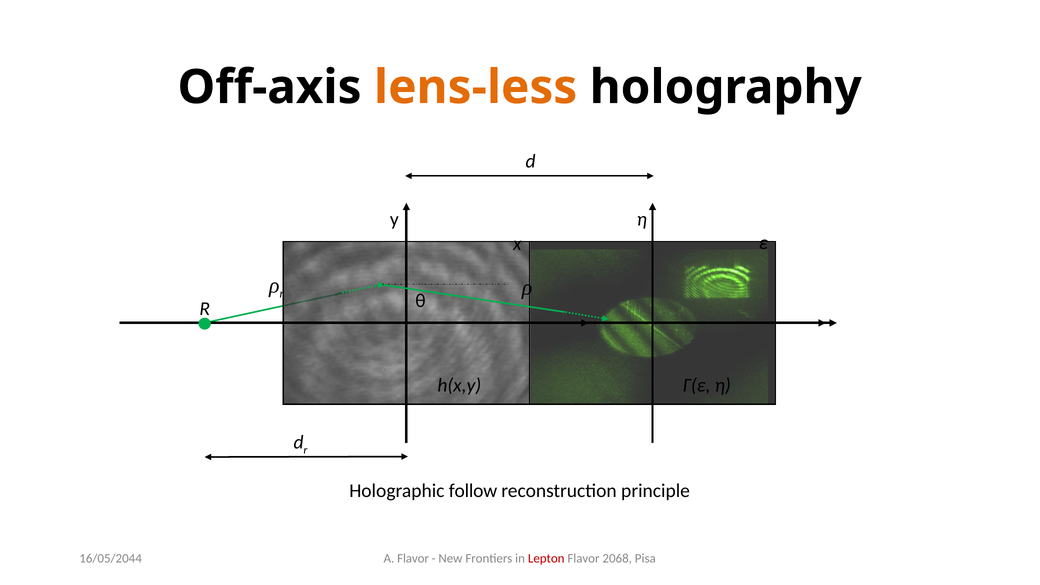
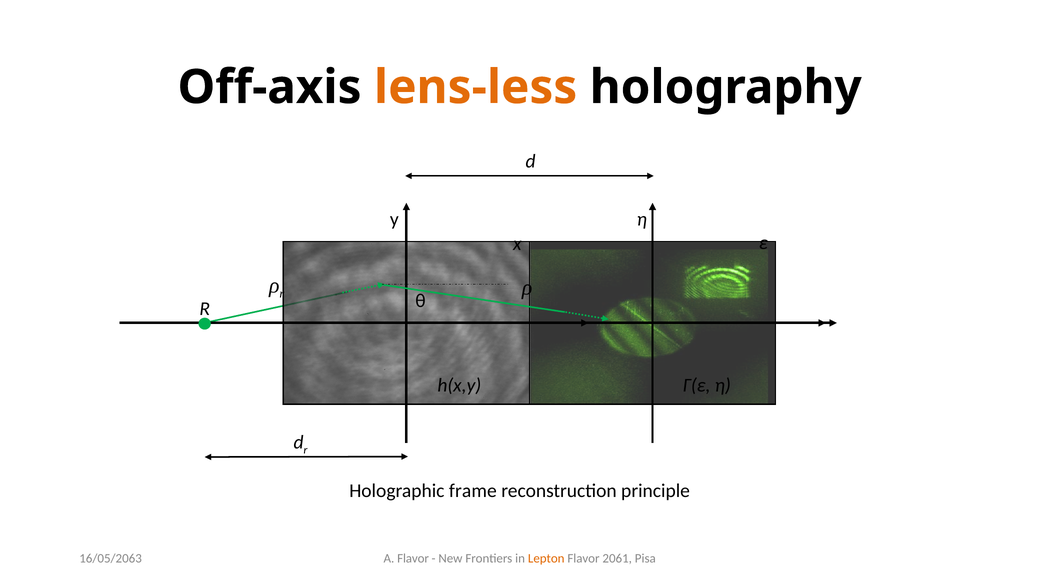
follow: follow -> frame (473, 491)
Lepton colour: red -> orange (546, 559)
2068: 2068 -> 2061 (617, 559)
16/05/2044: 16/05/2044 -> 16/05/2063 (111, 559)
